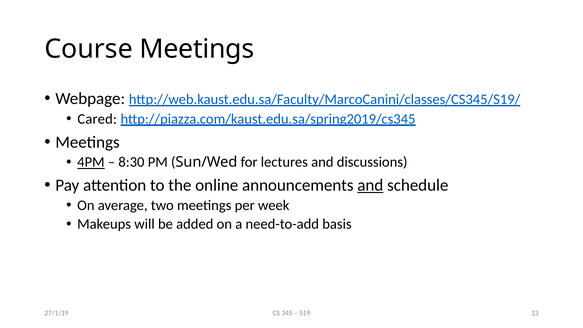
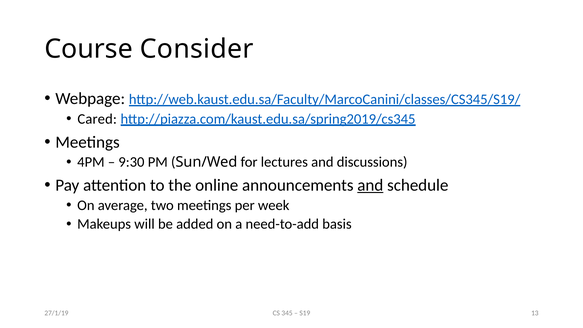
Course Meetings: Meetings -> Consider (197, 49)
4PM underline: present -> none (91, 162)
8:30: 8:30 -> 9:30 (131, 162)
